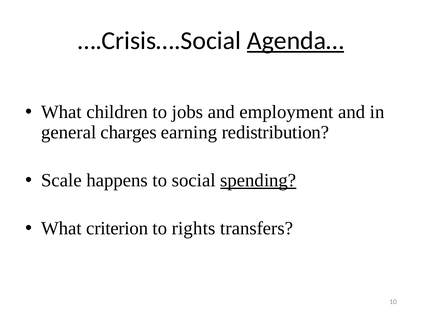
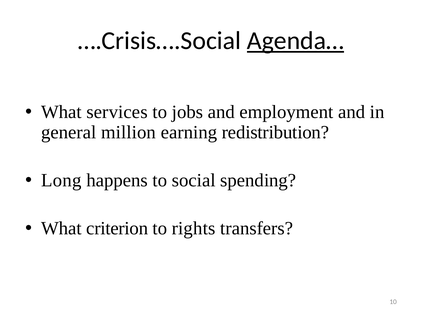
children: children -> services (117, 112)
charges: charges -> million (129, 133)
Scale: Scale -> Long (61, 181)
spending underline: present -> none (258, 181)
